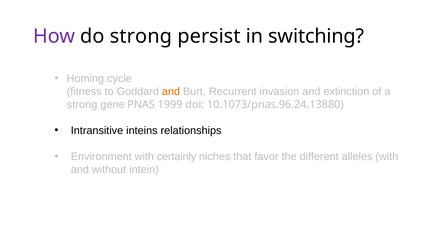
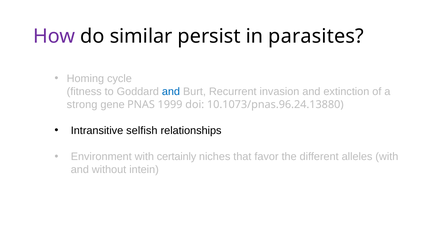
do strong: strong -> similar (141, 36)
switching: switching -> parasites (316, 36)
and colour: orange -> blue (171, 92)
inteins: inteins -> selfish (142, 131)
